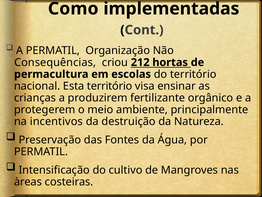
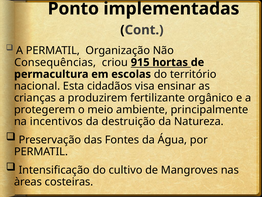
Como: Como -> Ponto (73, 9)
212: 212 -> 915 (140, 62)
Esta território: território -> cidadãos (110, 86)
